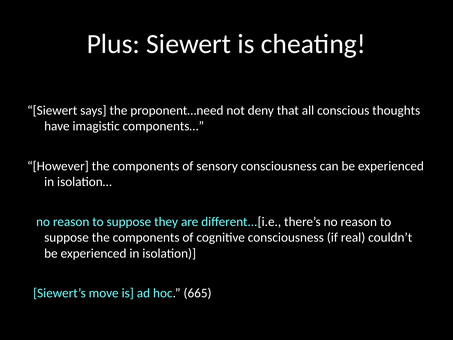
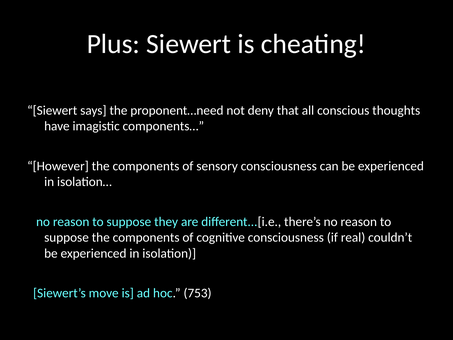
665: 665 -> 753 (198, 293)
